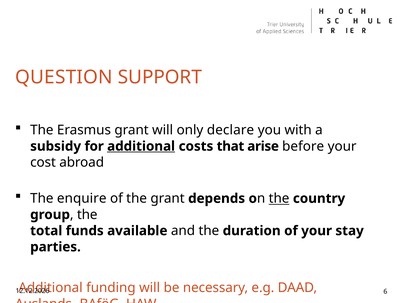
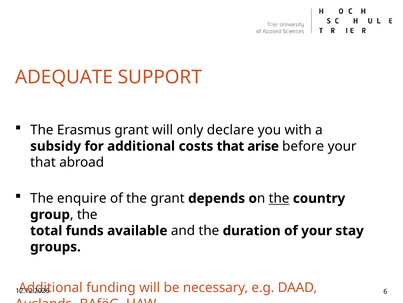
QUESTION: QUESTION -> ADEQUATE (64, 77)
additional underline: present -> none (141, 146)
cost: cost -> that (43, 162)
parties: parties -> groups (55, 246)
